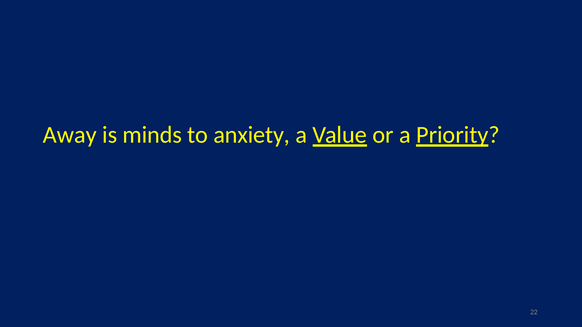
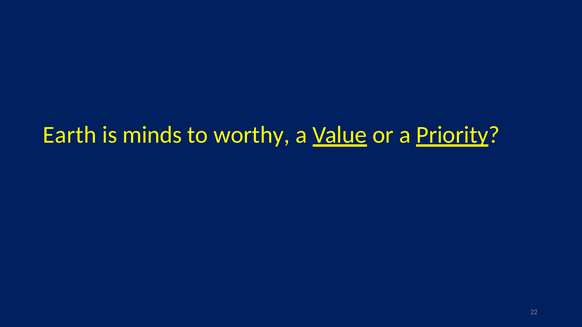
Away: Away -> Earth (70, 135)
anxiety: anxiety -> worthy (252, 135)
